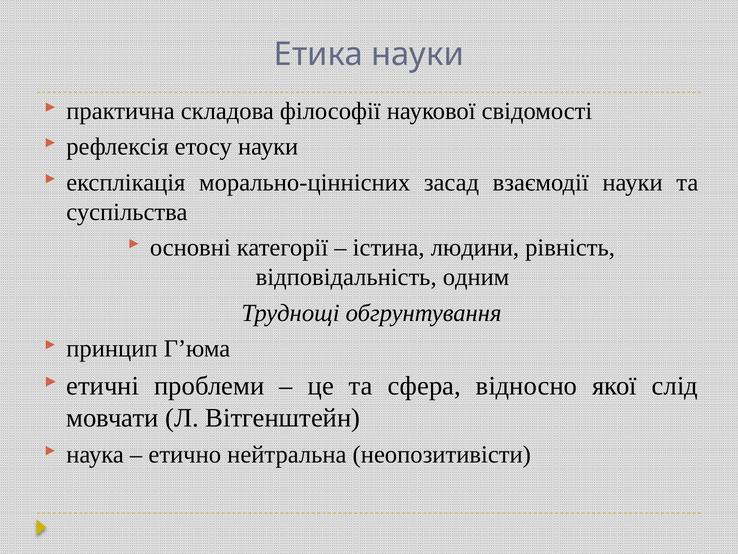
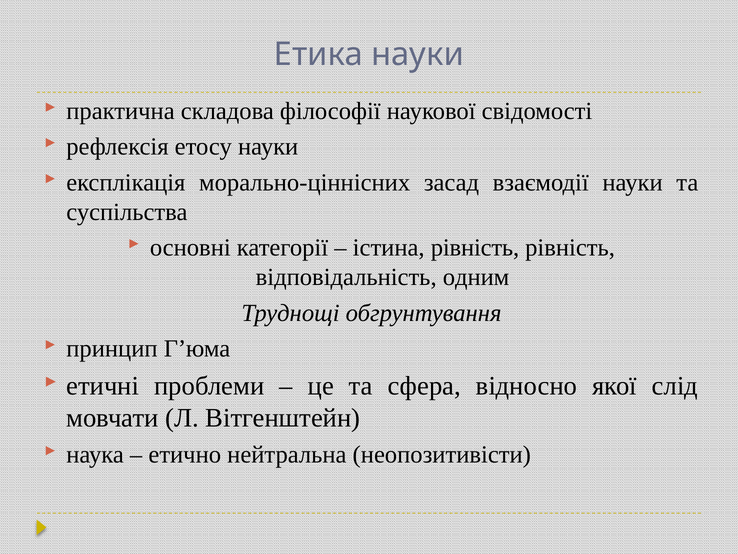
істина людини: людини -> рівність (475, 247)
